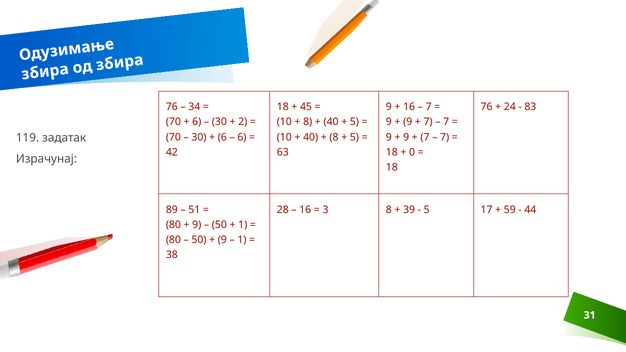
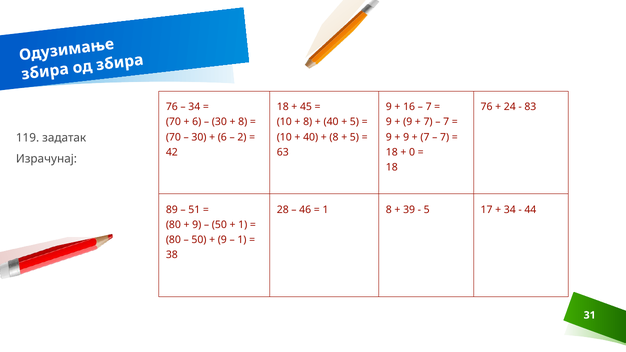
2: 2 -> 8 (243, 122)
6: 6 -> 2 (242, 137)
16: 16 -> 46 (305, 210)
3: 3 -> 1 (326, 210)
59: 59 -> 34 (510, 210)
